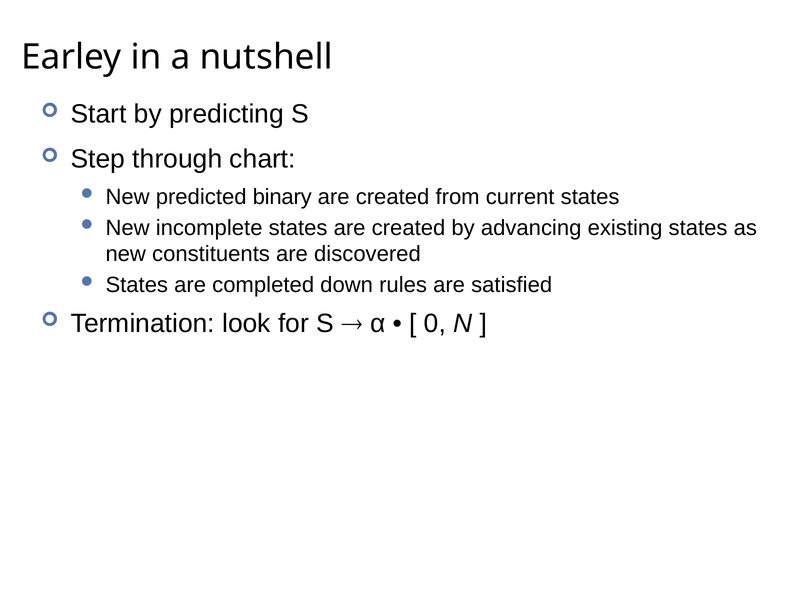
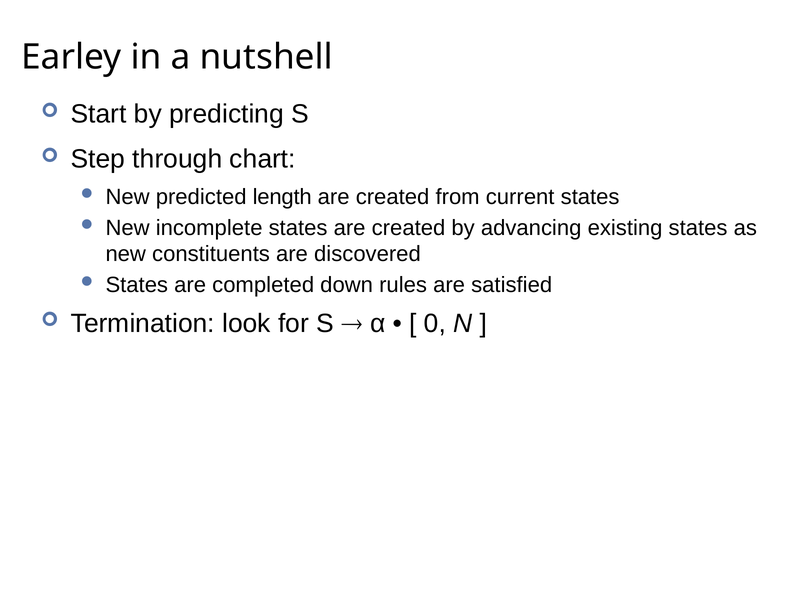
binary: binary -> length (282, 197)
